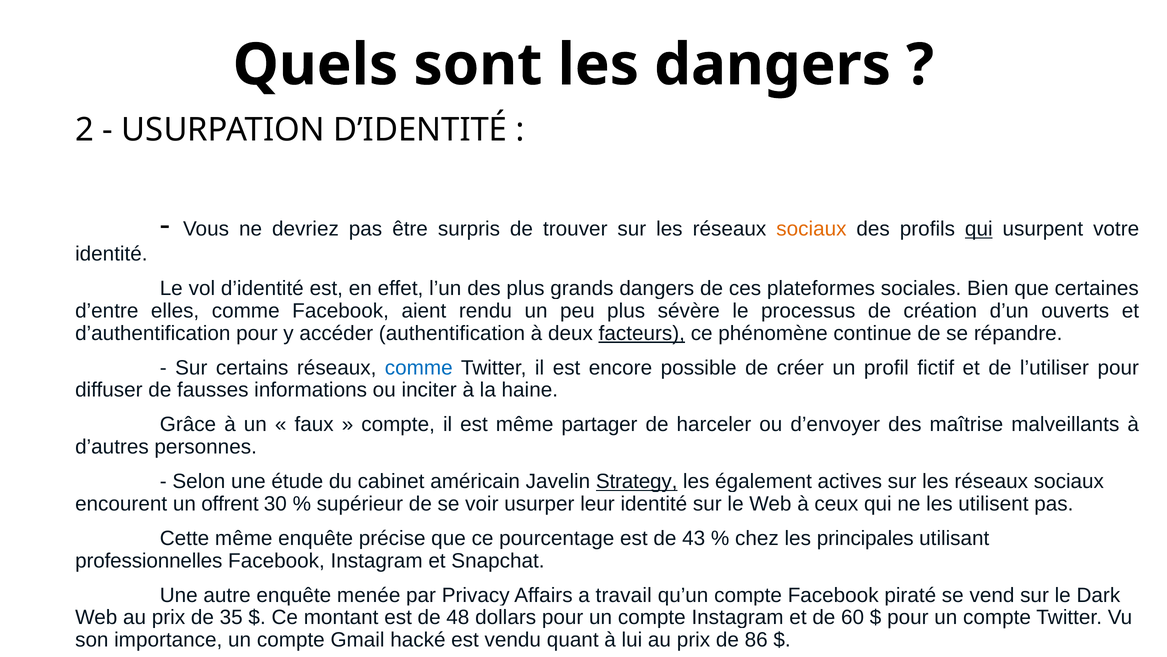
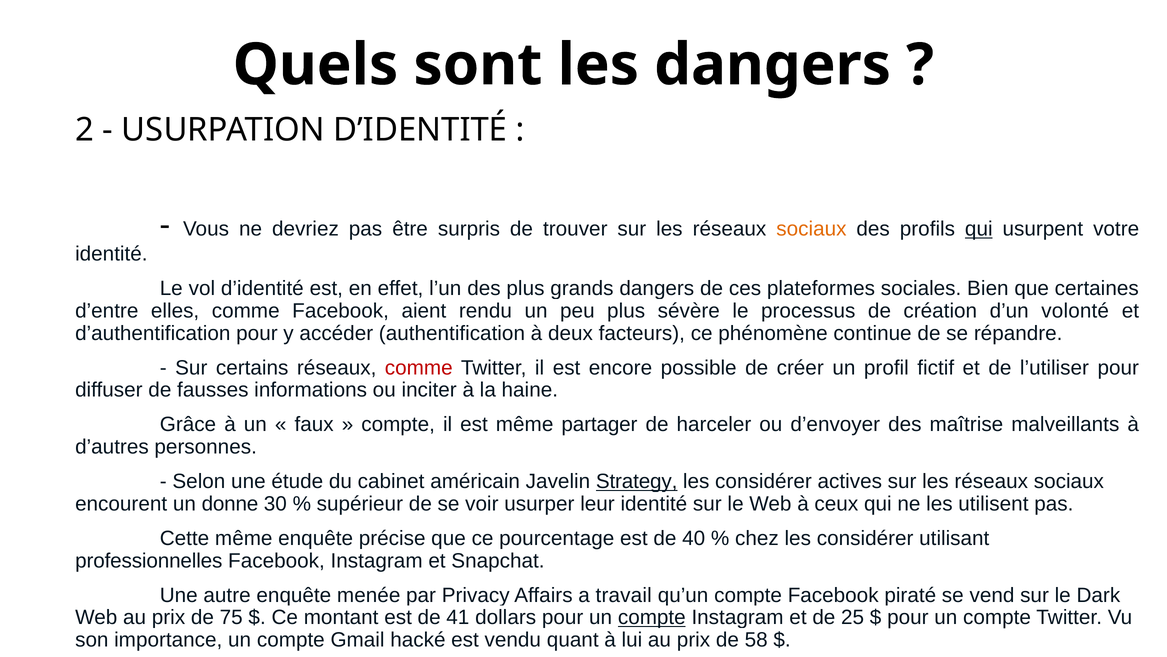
ouverts: ouverts -> volonté (1075, 311)
facteurs underline: present -> none (642, 333)
comme colour: blue -> red (419, 368)
également: également -> considérer (763, 481)
offrent: offrent -> donne (230, 504)
43: 43 -> 40 (694, 538)
chez les principales: principales -> considérer (865, 538)
35: 35 -> 75 (231, 617)
48: 48 -> 41 (458, 617)
compte underline: none -> present (652, 617)
60: 60 -> 25 (853, 617)
86: 86 -> 58 (756, 640)
